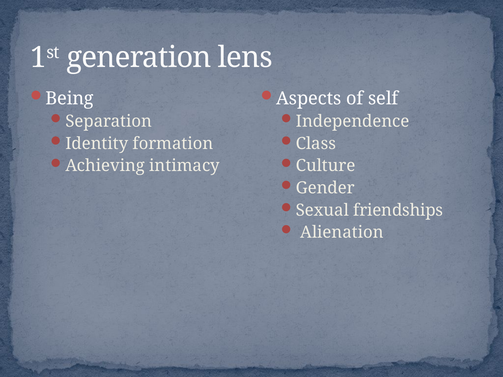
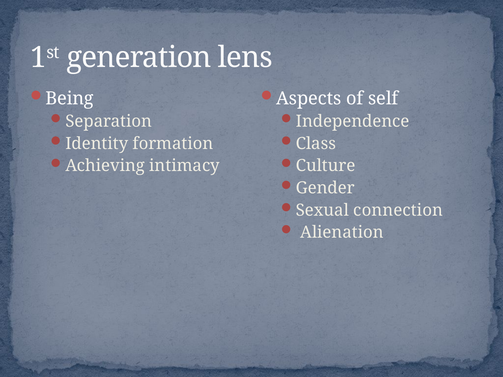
friendships: friendships -> connection (398, 210)
